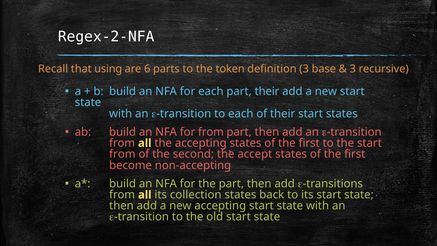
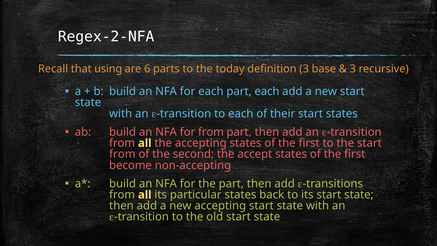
token: token -> today (230, 69)
part their: their -> each (267, 91)
collection: collection -> particular (196, 195)
